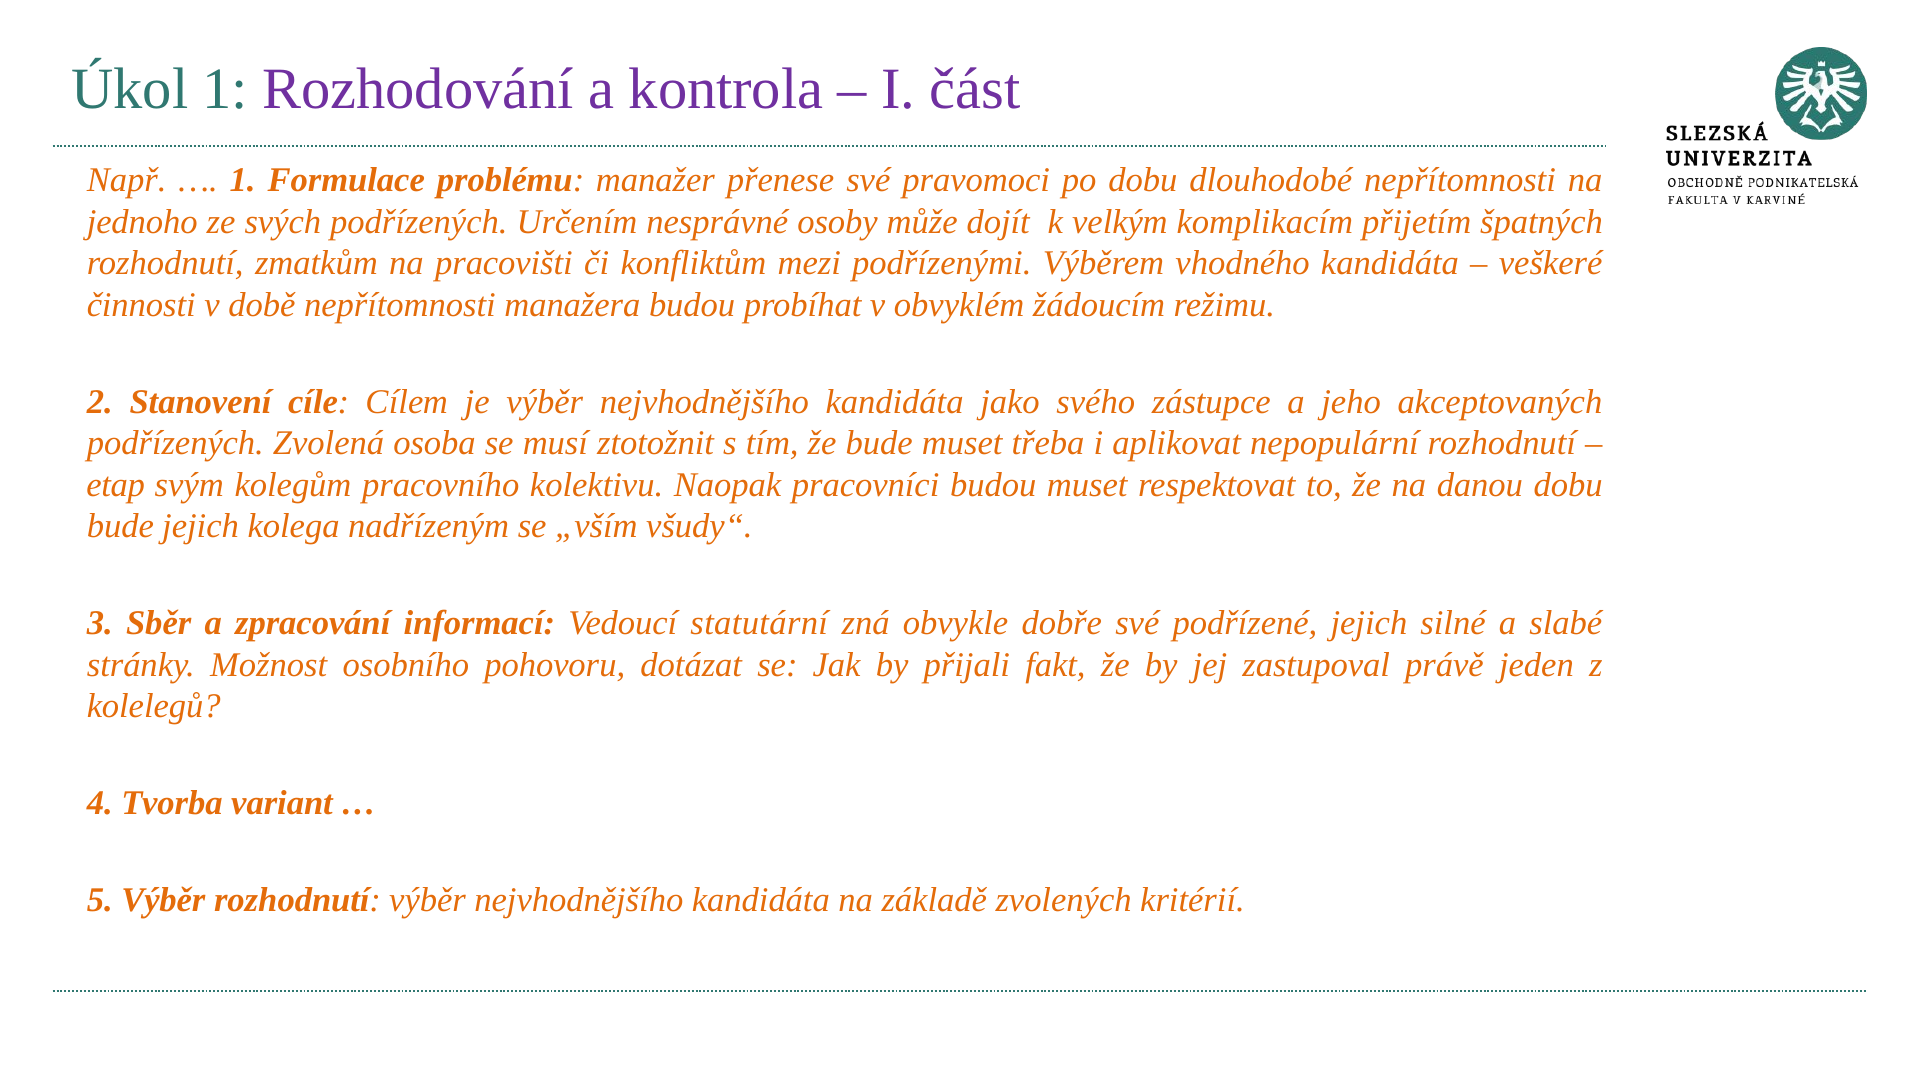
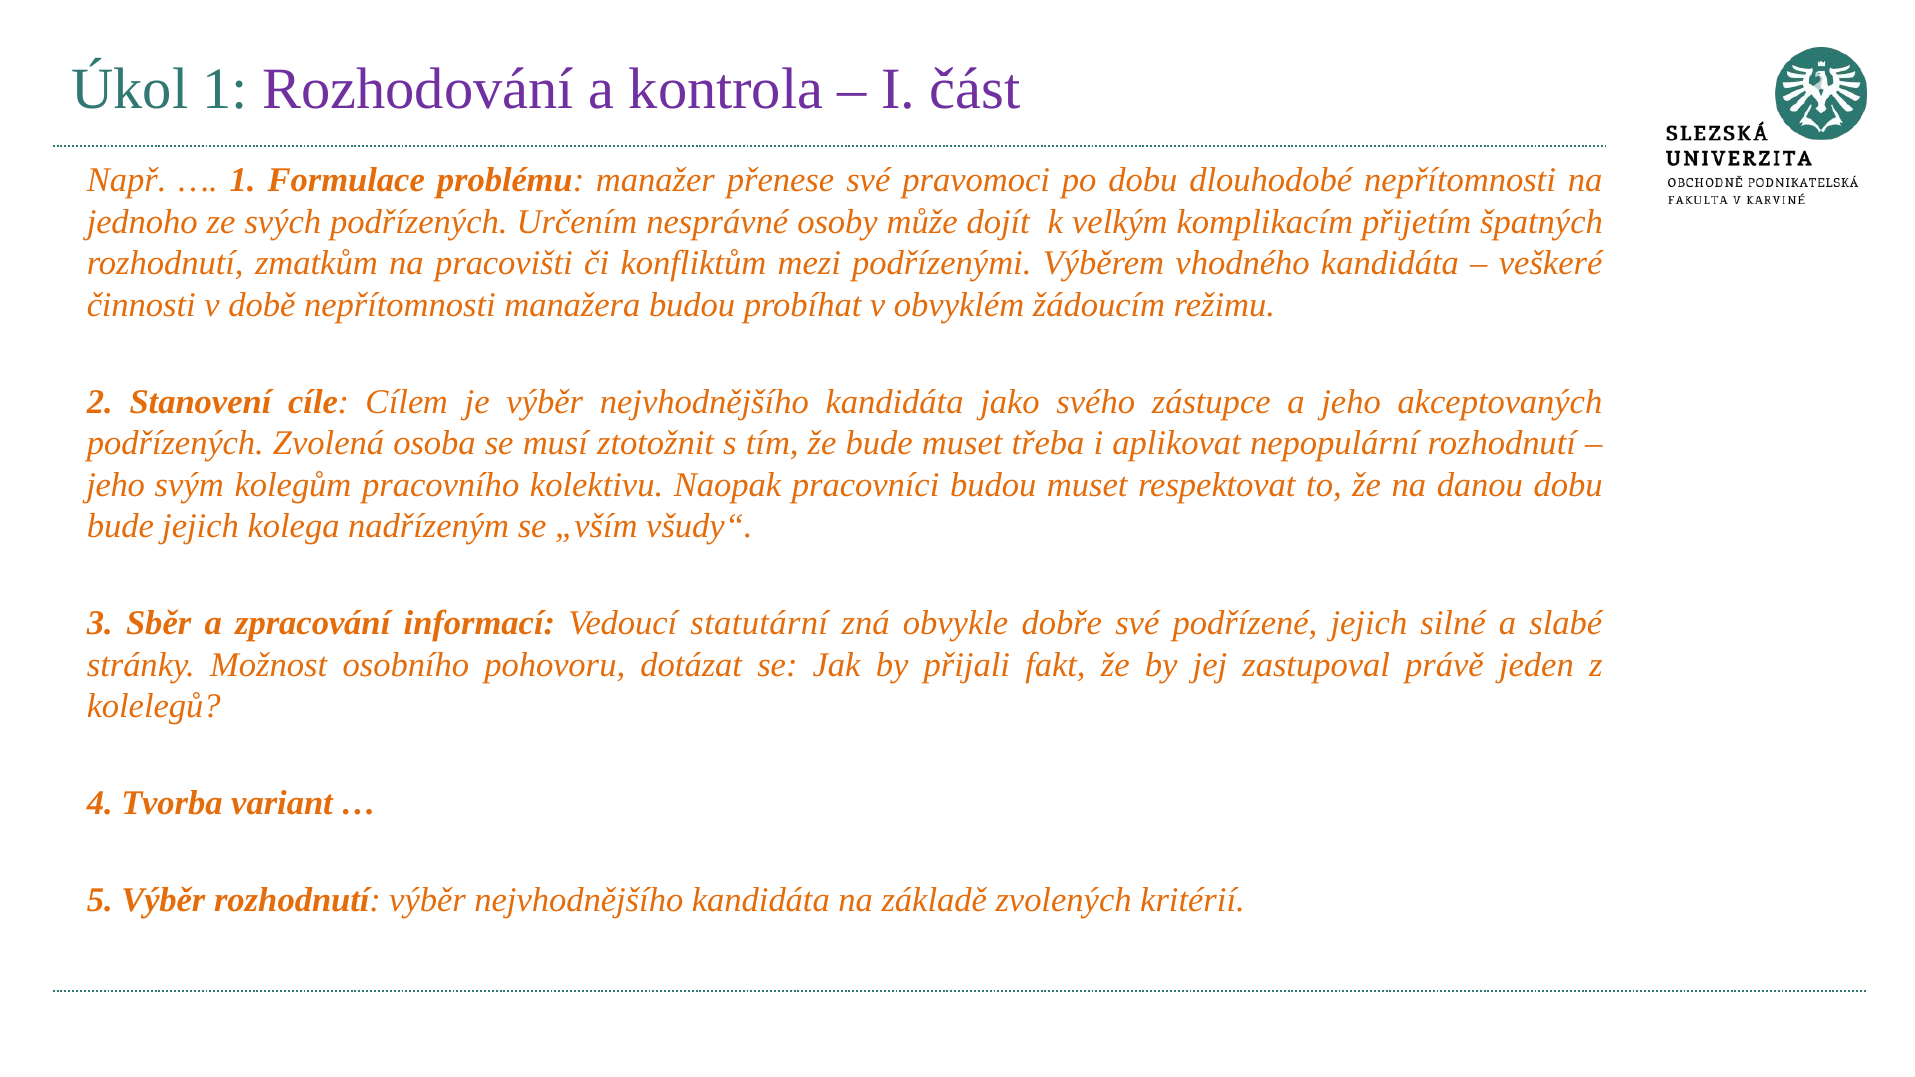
etap: etap -> jeho (116, 485)
